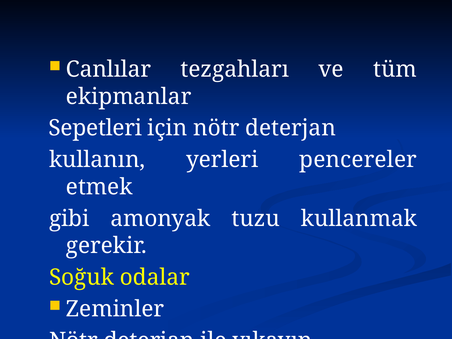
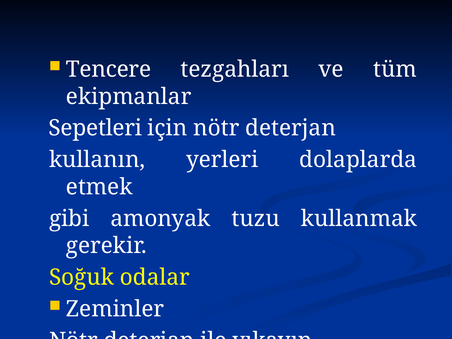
Canlılar: Canlılar -> Tencere (109, 69)
pencereler: pencereler -> dolaplarda (358, 160)
